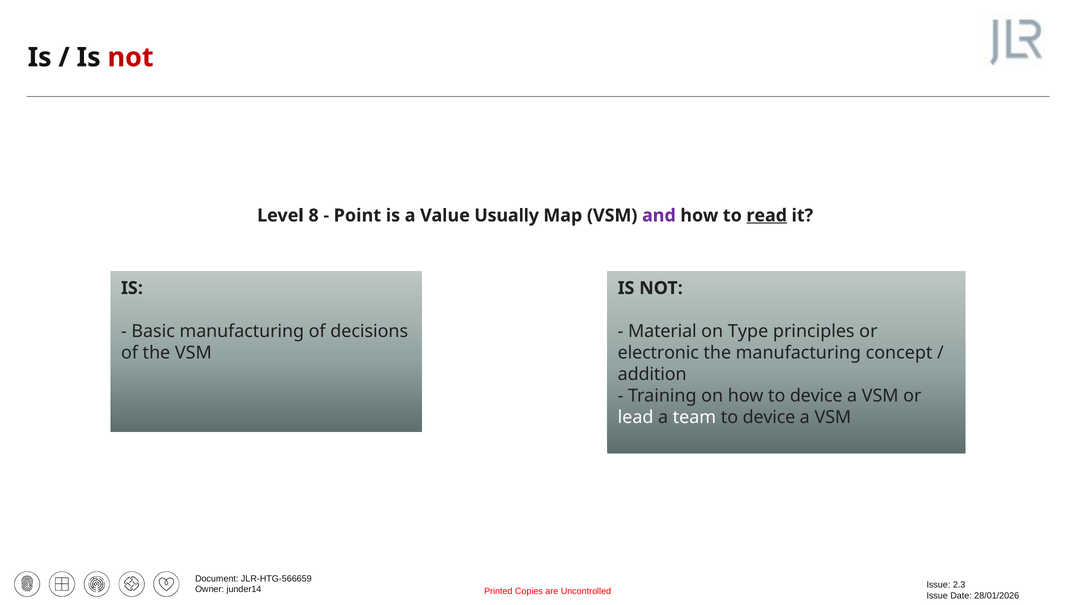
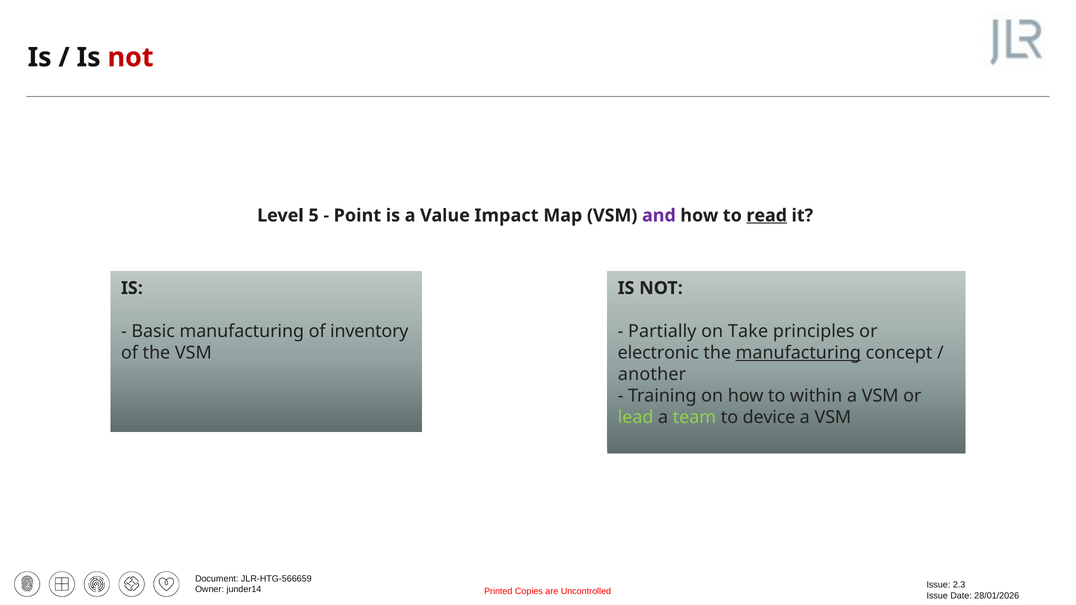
8: 8 -> 5 (314, 216)
Usually: Usually -> Impact (506, 216)
decisions: decisions -> inventory (369, 331)
Material: Material -> Partially (662, 331)
Type: Type -> Take (748, 331)
manufacturing underline: none -> present (798, 353)
addition: addition -> another (652, 374)
how to device: device -> within (816, 396)
lead colour: white -> light green (636, 417)
team colour: white -> light green (694, 417)
